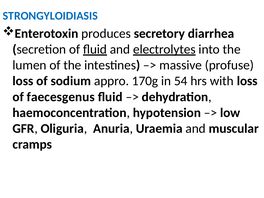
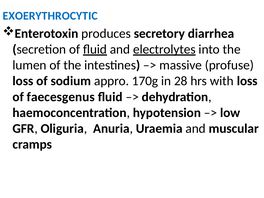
STRONGYLOIDIASIS: STRONGYLOIDIASIS -> EXOERYTHROCYTIC (50, 16)
54: 54 -> 28 (181, 81)
